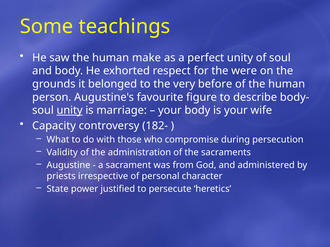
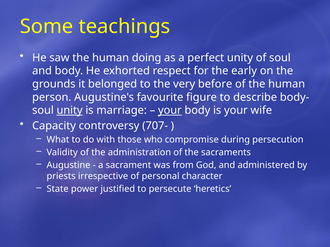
make: make -> doing (147, 58)
were: were -> early (244, 71)
your underline: none -> present (170, 111)
182-: 182- -> 707- (155, 126)
